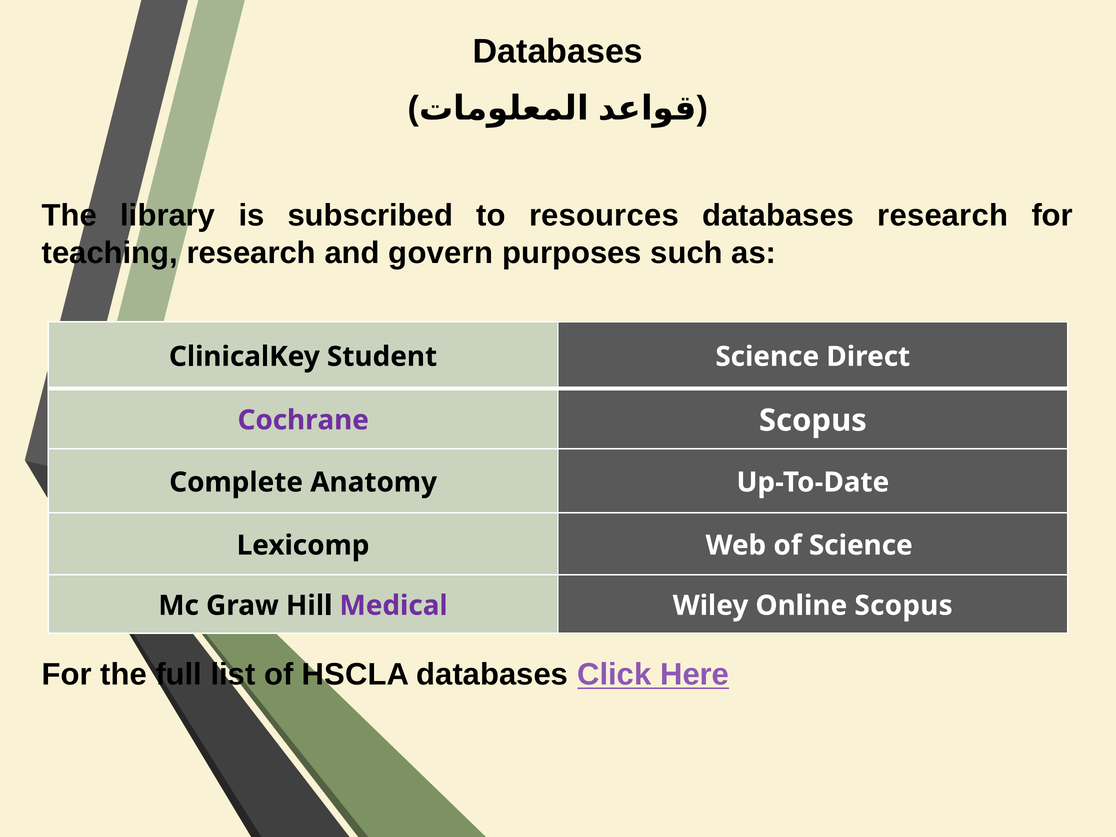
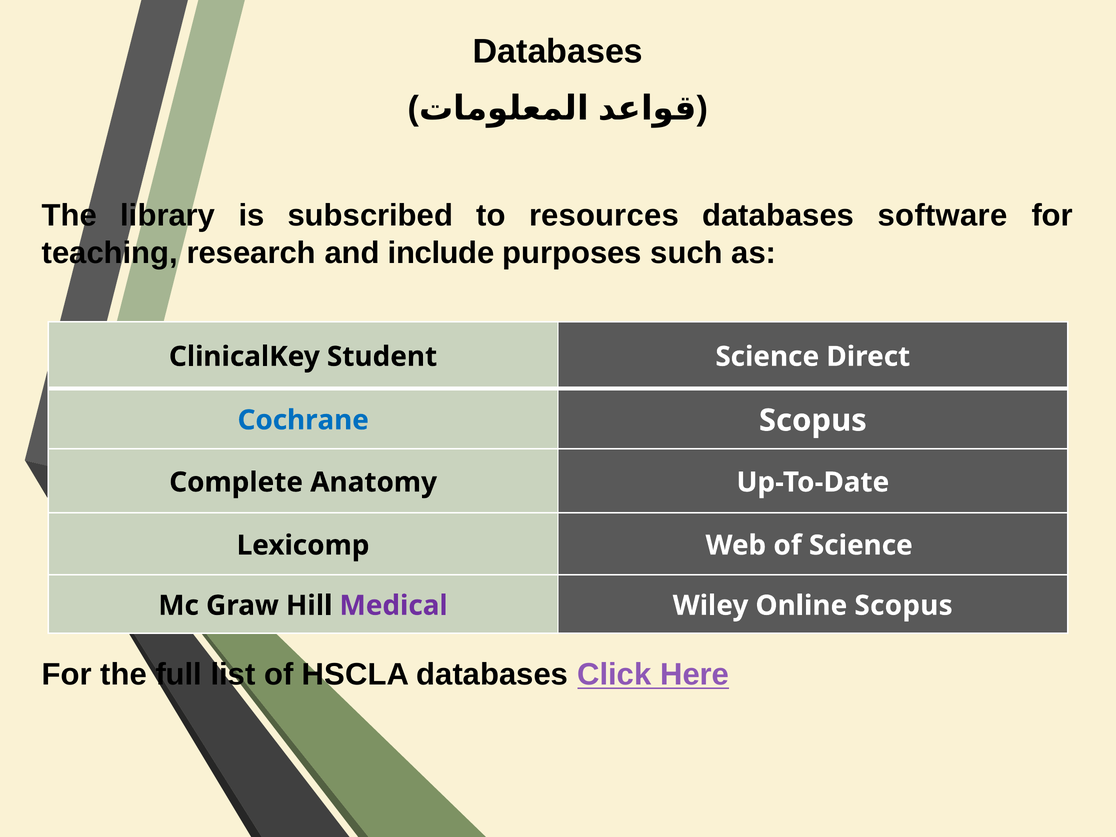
databases research: research -> software (943, 216)
govern: govern -> include (441, 253)
Cochrane colour: purple -> blue (303, 420)
